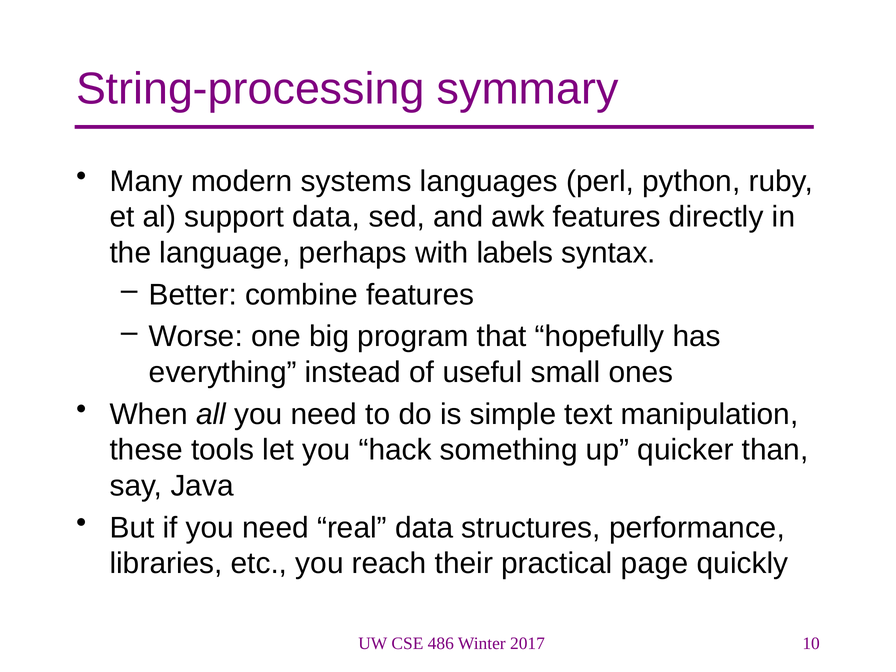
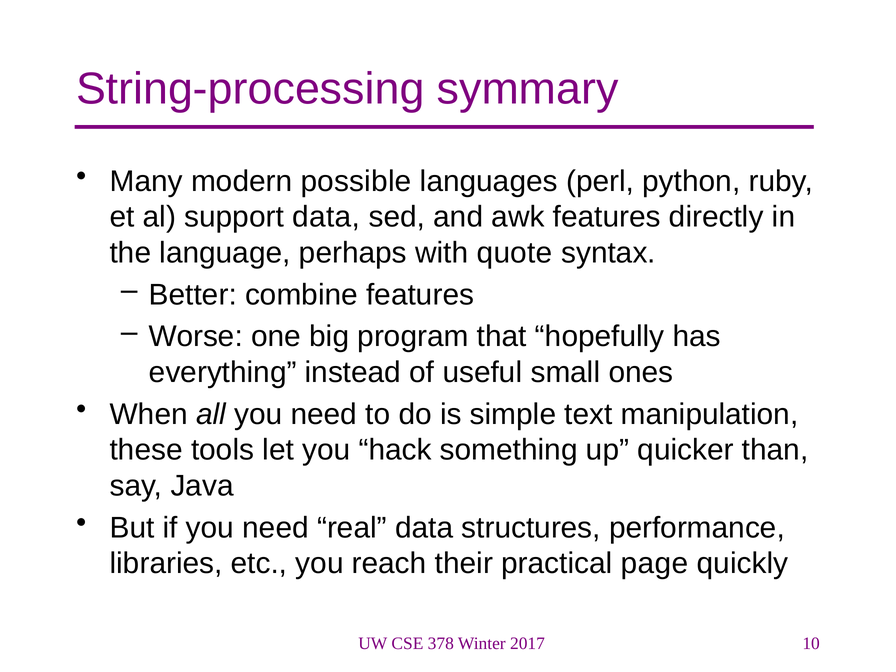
systems: systems -> possible (356, 181)
labels: labels -> quote (515, 253)
486: 486 -> 378 (441, 643)
